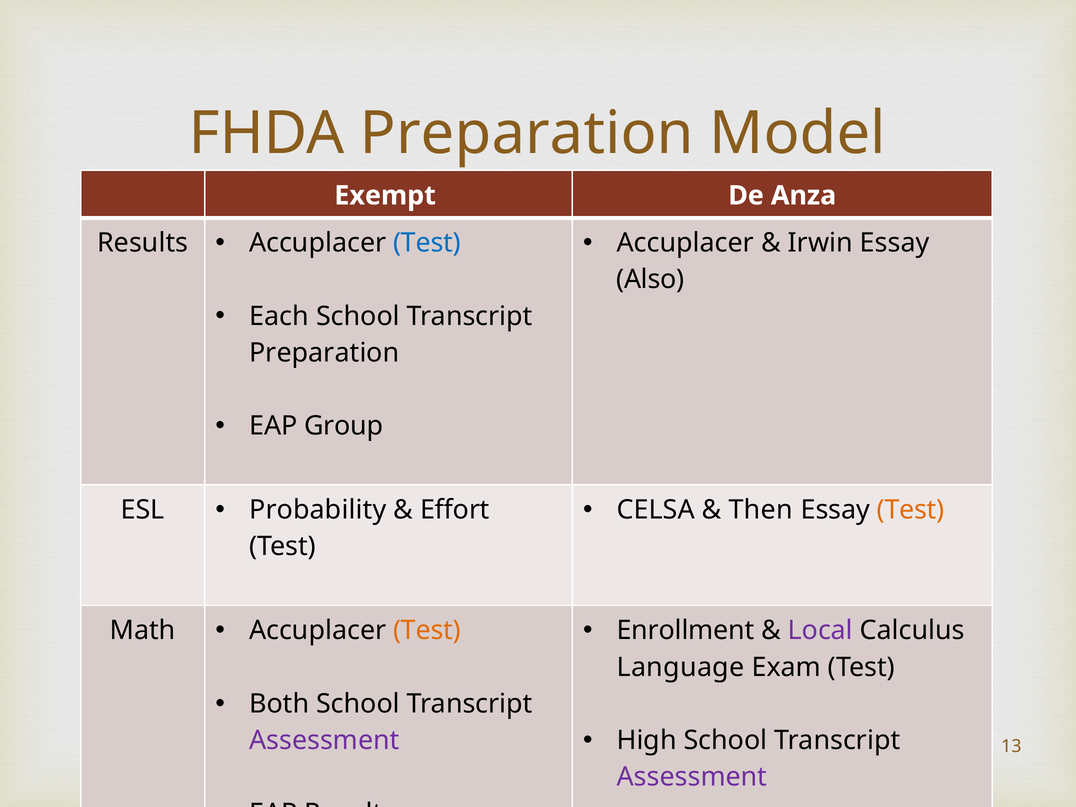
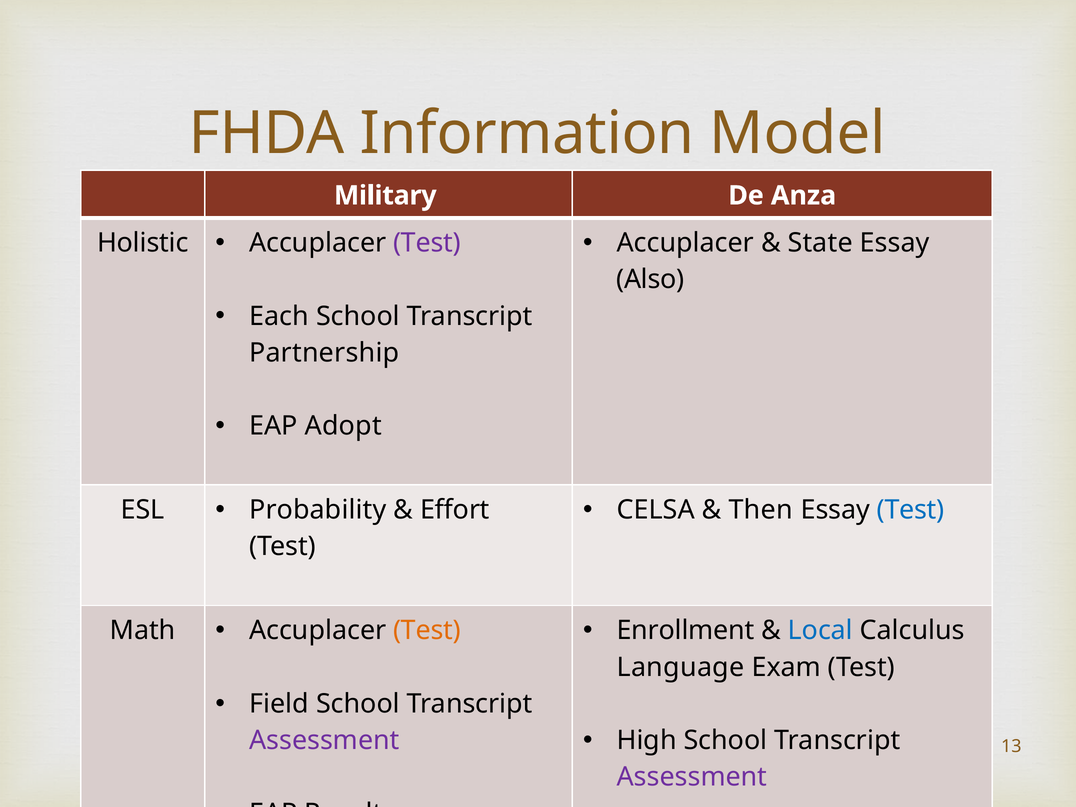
FHDA Preparation: Preparation -> Information (527, 133)
Exempt: Exempt -> Military (385, 196)
Irwin: Irwin -> State (820, 243)
Results: Results -> Holistic (143, 243)
Test colour: blue -> purple (427, 243)
Preparation: Preparation -> Partnership (324, 353)
Group: Group -> Adopt (343, 426)
Test colour: orange -> blue (911, 510)
Local colour: purple -> blue (820, 631)
Both: Both -> Field (279, 704)
